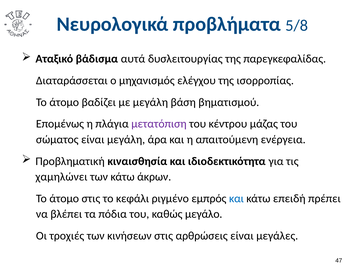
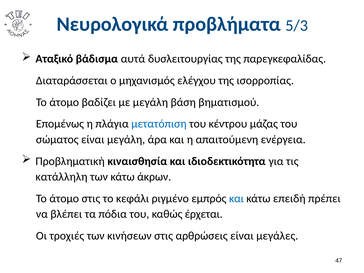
5/8: 5/8 -> 5/3 (297, 25)
μετατόπιση colour: purple -> blue (159, 124)
χαμηλώνει: χαμηλώνει -> κατάλληλη (61, 177)
μεγάλο: μεγάλο -> έρχεται (204, 214)
